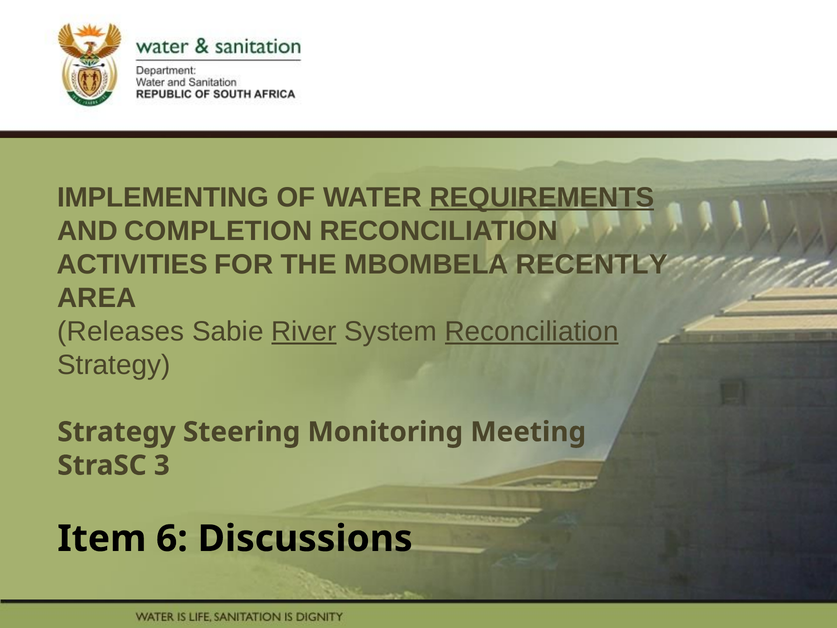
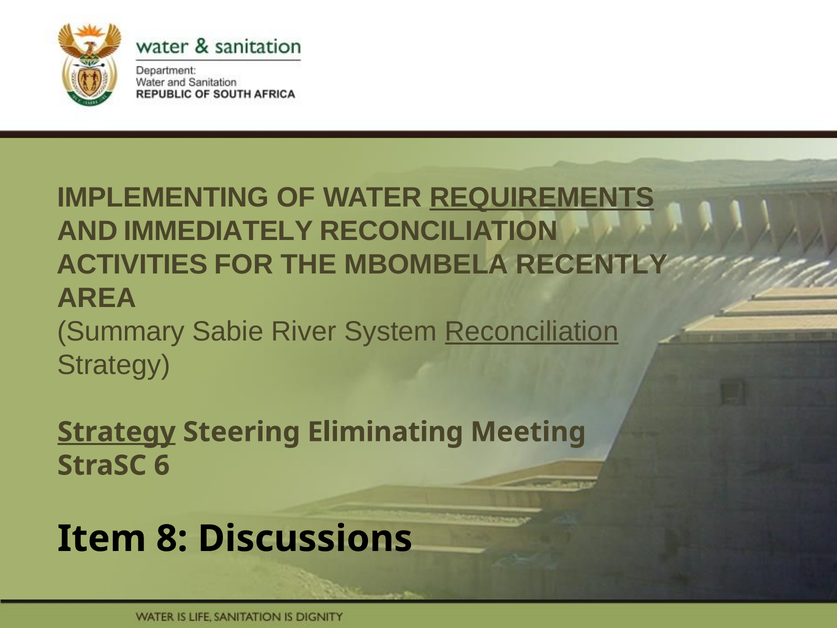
COMPLETION: COMPLETION -> IMMEDIATELY (219, 231)
Releases: Releases -> Summary (121, 331)
River underline: present -> none (304, 331)
Strategy underline: none -> present (117, 432)
Monitoring: Monitoring -> Eliminating (385, 432)
3: 3 -> 6 (162, 465)
6: 6 -> 8 (172, 538)
